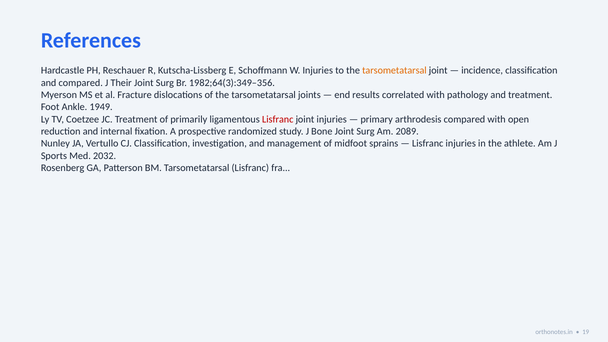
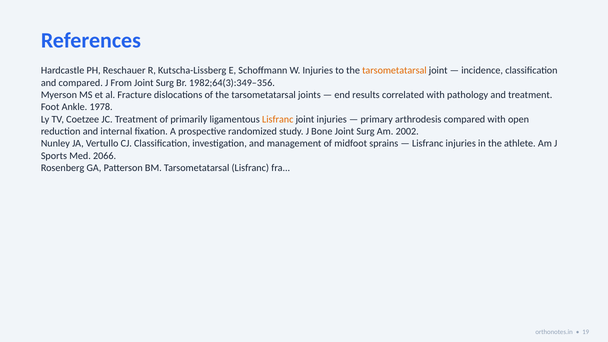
Their: Their -> From (121, 83)
1949: 1949 -> 1978 (101, 107)
Lisfranc colour: red -> orange (278, 119)
2089: 2089 -> 2002 (407, 131)
2032: 2032 -> 2066 (105, 156)
